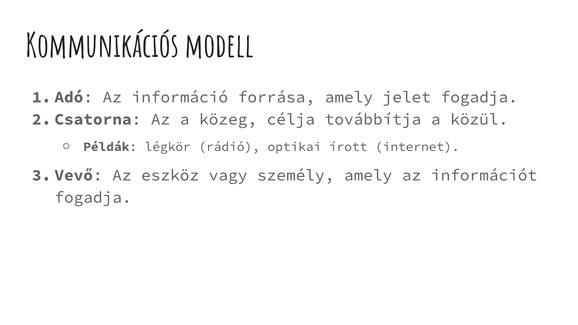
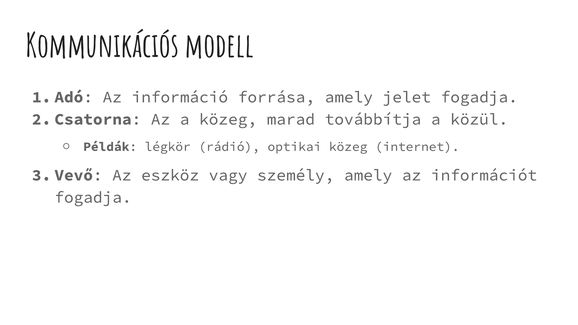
célja: célja -> marad (291, 119)
optikai írott: írott -> közeg (348, 147)
